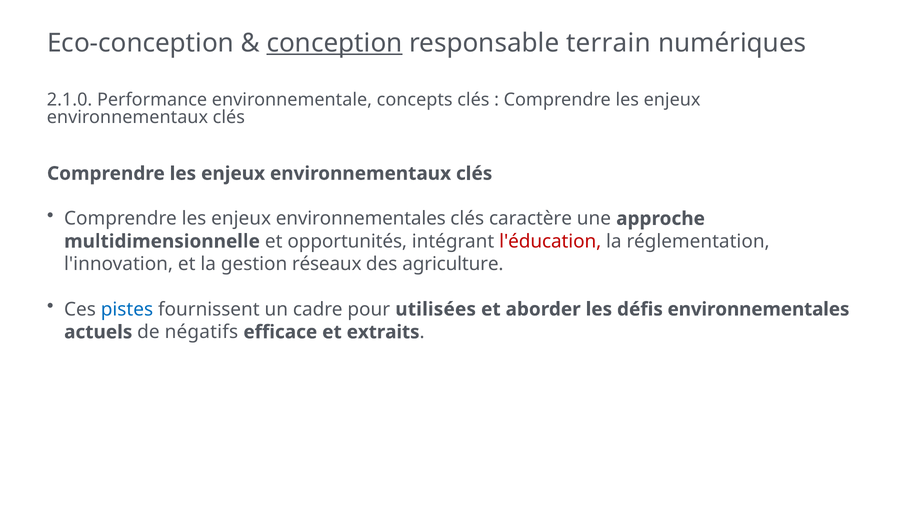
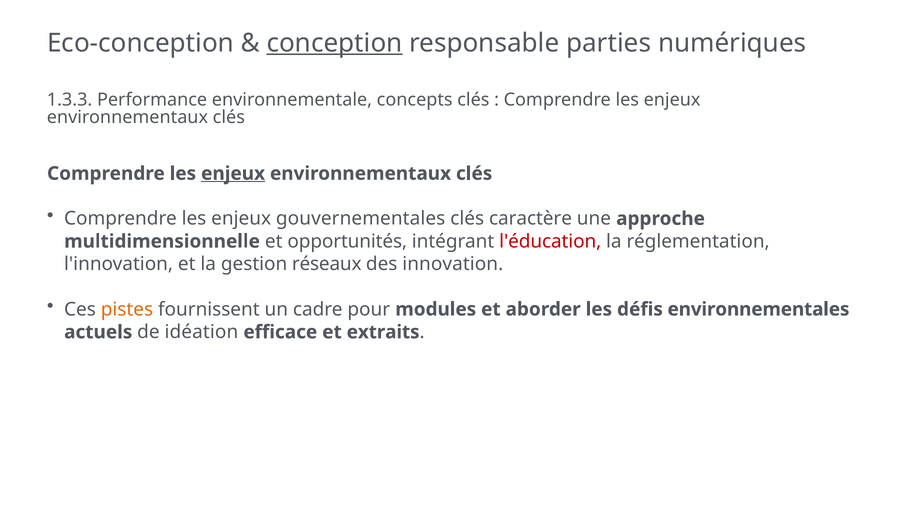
terrain: terrain -> parties (609, 43)
2.1.0: 2.1.0 -> 1.3.3 (70, 100)
enjeux underline: none -> present (233, 174)
enjeux environnementales: environnementales -> gouvernementales (361, 219)
agriculture: agriculture -> innovation (453, 264)
pistes colour: blue -> orange (127, 309)
utilisées: utilisées -> modules (436, 309)
négatifs: négatifs -> idéation (201, 332)
